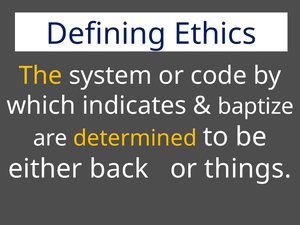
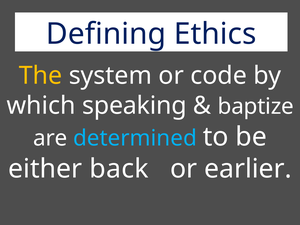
indicates: indicates -> speaking (134, 106)
determined colour: yellow -> light blue (135, 138)
things: things -> earlier (248, 169)
